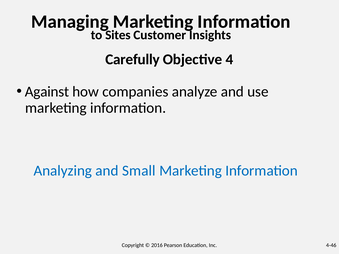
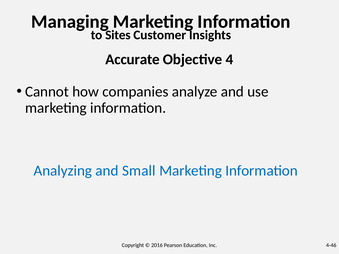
Carefully: Carefully -> Accurate (133, 60)
Against: Against -> Cannot (47, 92)
